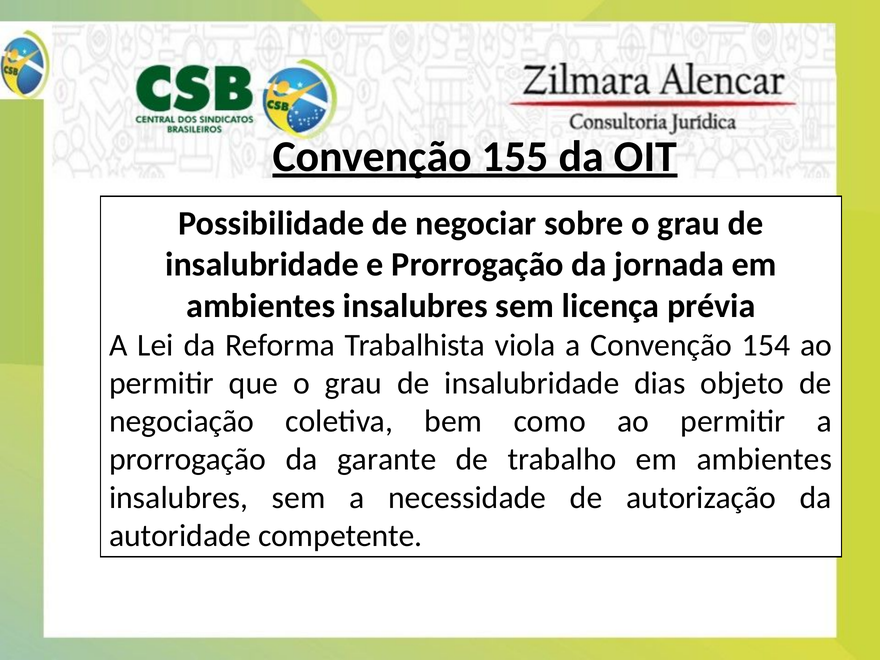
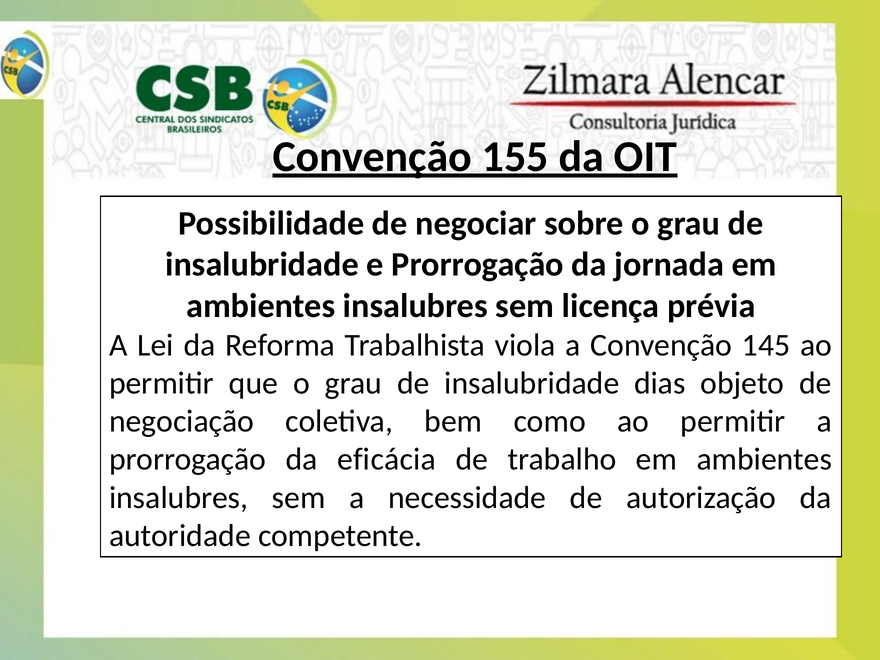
154: 154 -> 145 (766, 345)
garante: garante -> eficácia (387, 459)
